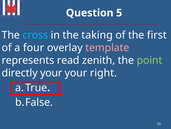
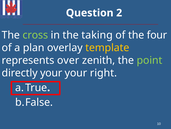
5: 5 -> 2 (119, 13)
cross colour: light blue -> light green (35, 35)
first: first -> four (157, 35)
four: four -> plan (34, 47)
template colour: pink -> yellow (107, 47)
read: read -> over (68, 60)
